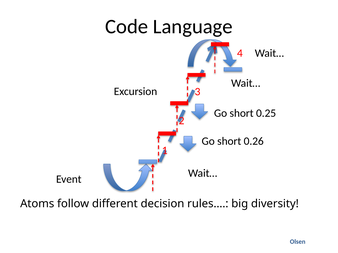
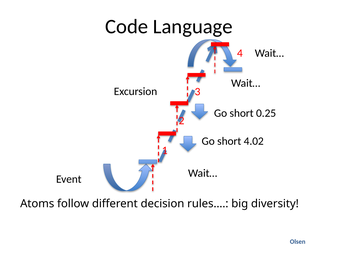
0.26: 0.26 -> 4.02 (254, 142)
